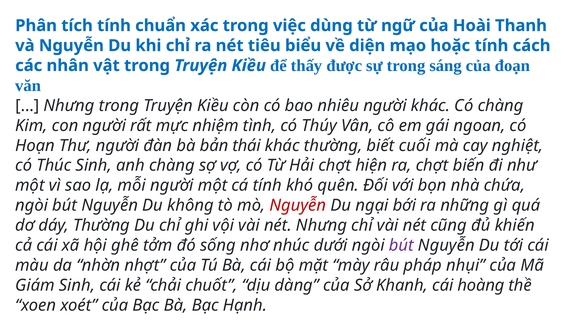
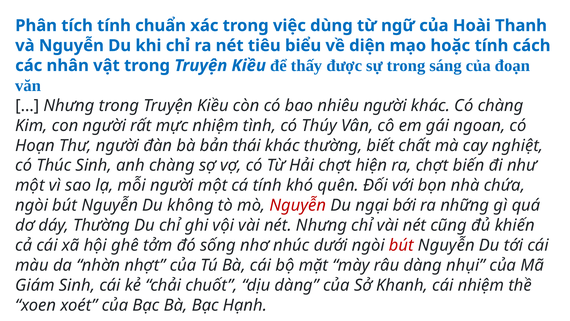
cuối: cuối -> chất (415, 145)
bút colour: purple -> red (401, 245)
râu pháp: pháp -> dàng (423, 265)
cái hoàng: hoàng -> nhiệm (481, 285)
